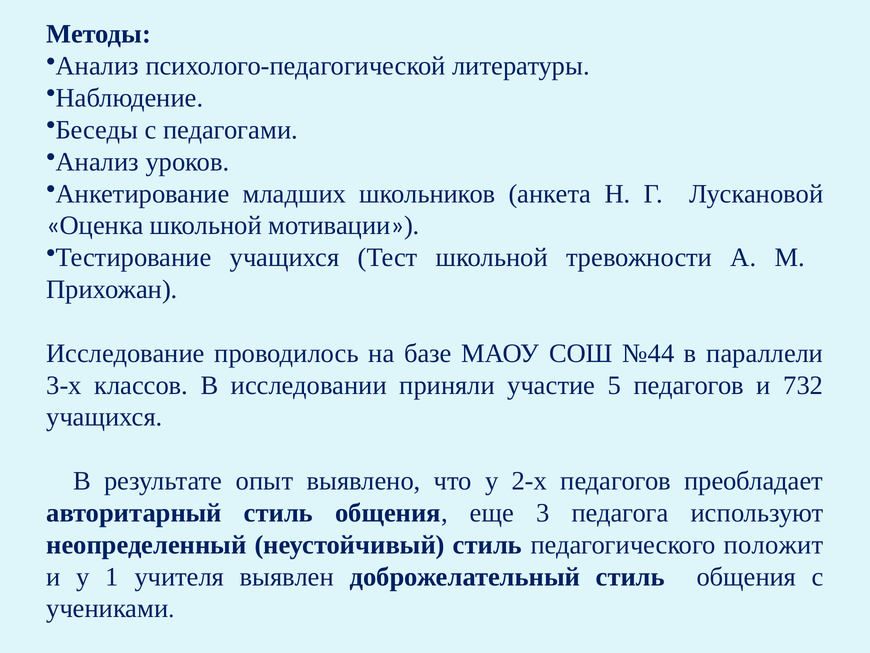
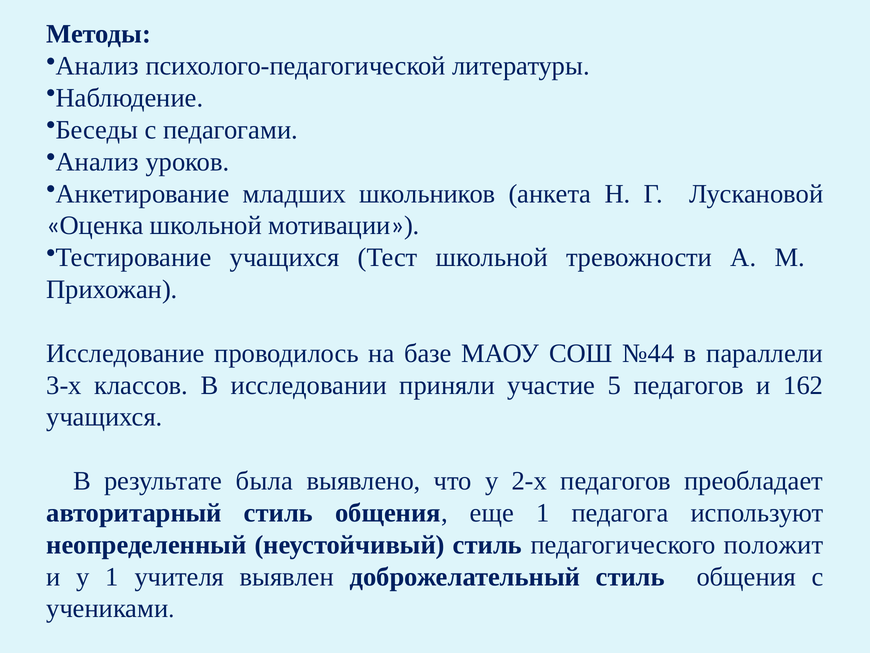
732: 732 -> 162 (803, 385)
опыт: опыт -> была (264, 481)
еще 3: 3 -> 1 (543, 513)
